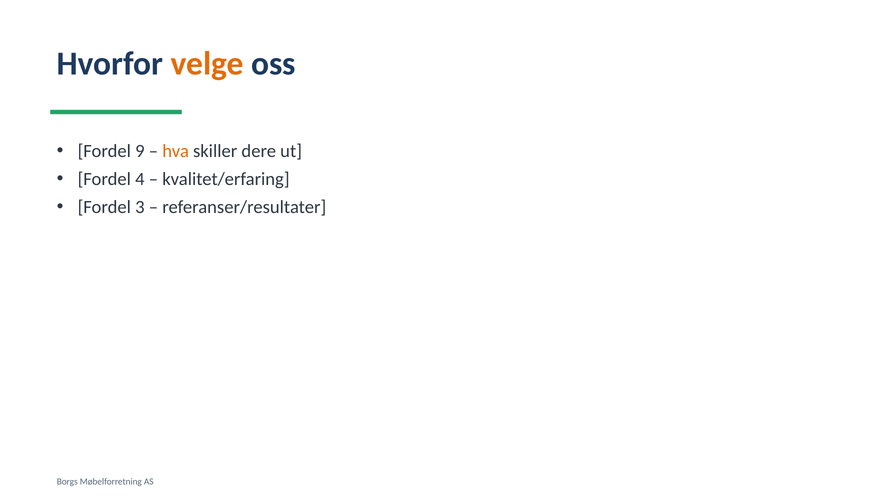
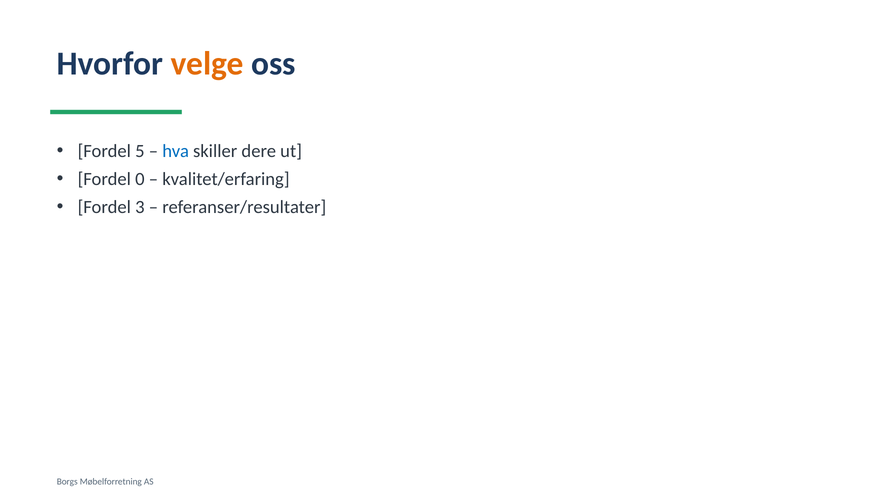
9: 9 -> 5 (140, 151)
hva colour: orange -> blue (176, 151)
4: 4 -> 0 (140, 179)
